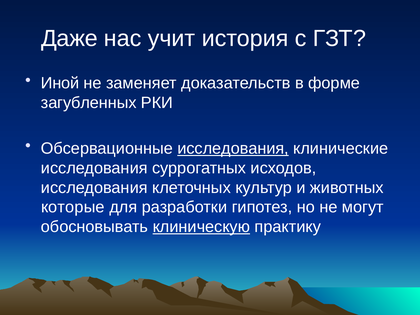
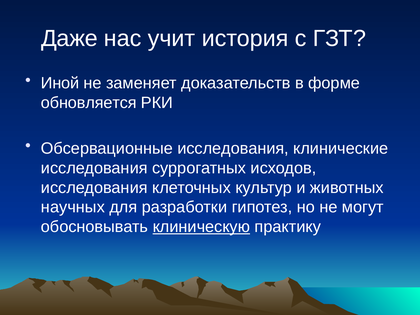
загубленных: загубленных -> обновляется (89, 103)
исследования underline: present -> none (233, 148)
которые: которые -> научных (73, 207)
